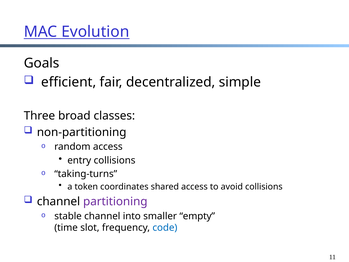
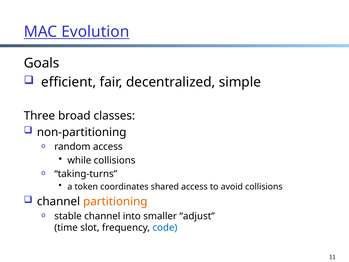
entry: entry -> while (79, 160)
partitioning colour: purple -> orange (115, 201)
empty: empty -> adjust (197, 216)
